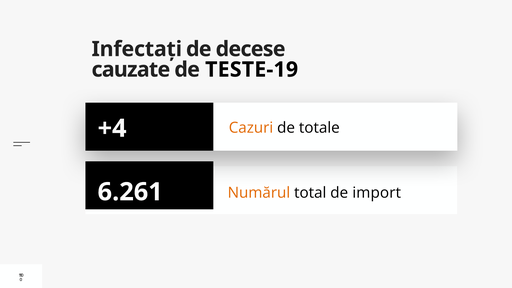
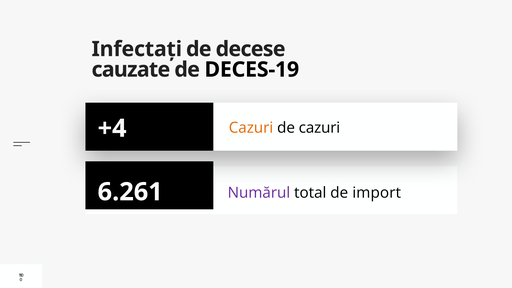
TESTE-19: TESTE-19 -> DECES-19 (252, 70)
de totale: totale -> cazuri (319, 128)
Numărul colour: orange -> purple (259, 193)
